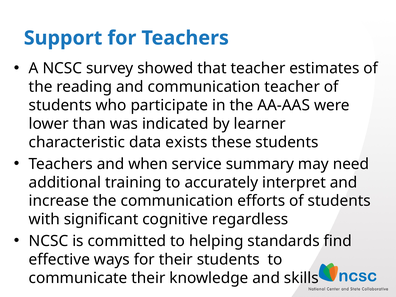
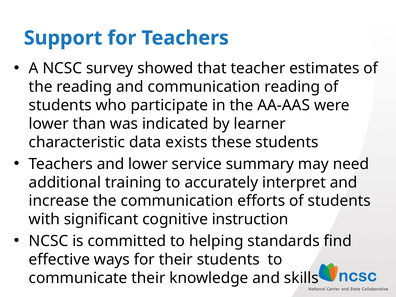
communication teacher: teacher -> reading (292, 87)
and when: when -> lower (148, 164)
regardless: regardless -> instruction (250, 219)
